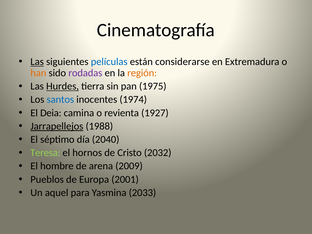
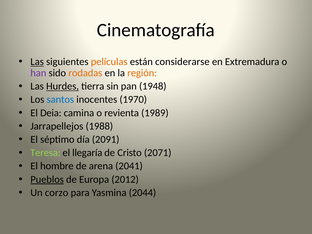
películas colour: blue -> orange (109, 62)
han colour: orange -> purple (38, 73)
rodadas colour: purple -> orange (85, 73)
1975: 1975 -> 1948 (153, 86)
1974: 1974 -> 1970 (133, 100)
1927: 1927 -> 1989 (155, 113)
Jarrapellejos underline: present -> none (57, 126)
2040: 2040 -> 2091 (106, 139)
hornos: hornos -> llegaría (87, 153)
2032: 2032 -> 2071 (158, 153)
2009: 2009 -> 2041 (129, 166)
Pueblos underline: none -> present (47, 179)
2001: 2001 -> 2012 (125, 179)
aquel: aquel -> corzo (57, 193)
2033: 2033 -> 2044 (142, 193)
